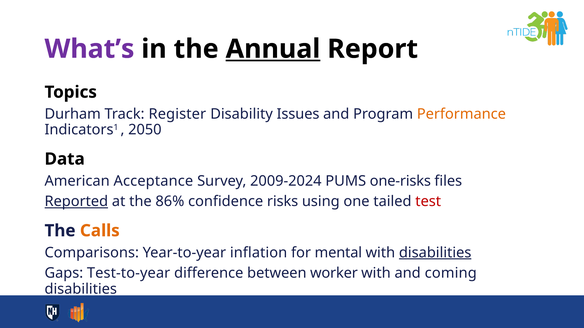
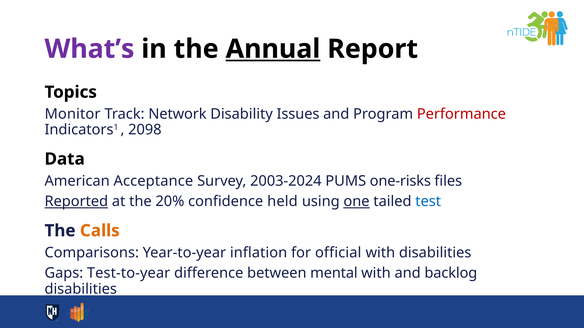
Durham: Durham -> Monitor (73, 114)
Register: Register -> Network (177, 114)
Performance colour: orange -> red (461, 114)
2050: 2050 -> 2098 (145, 130)
2009-2024: 2009-2024 -> 2003-2024 (286, 181)
86%: 86% -> 20% (170, 202)
risks: risks -> held (282, 202)
one underline: none -> present (357, 202)
test colour: red -> blue (428, 202)
mental: mental -> official (338, 253)
disabilities underline: present -> none (435, 253)
worker: worker -> mental (334, 274)
coming: coming -> backlog (451, 274)
